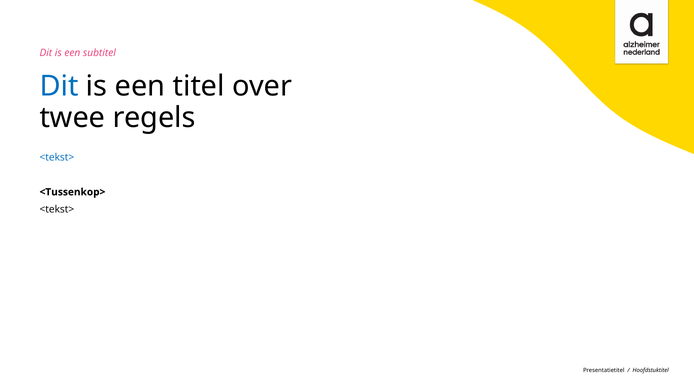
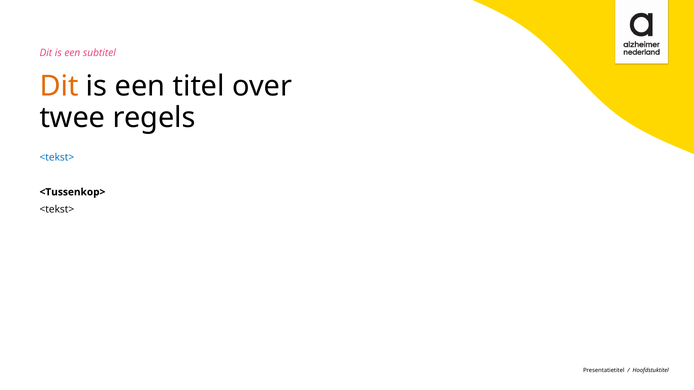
Dit colour: blue -> orange (59, 87)
